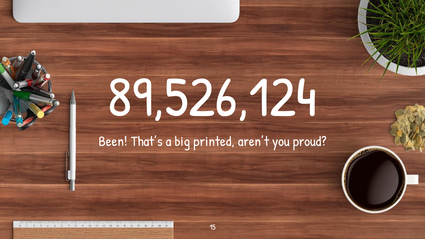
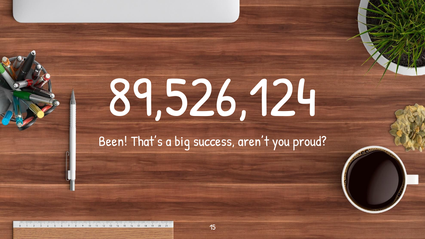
printed: printed -> success (214, 141)
